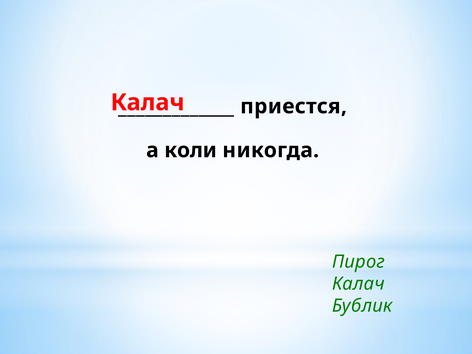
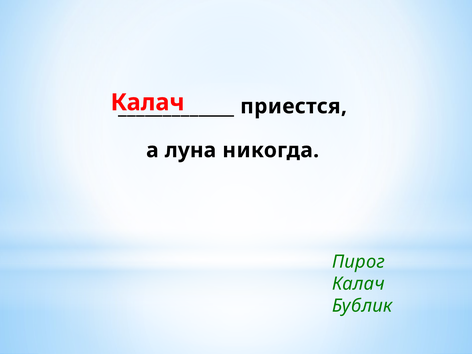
коли: коли -> луна (190, 150)
